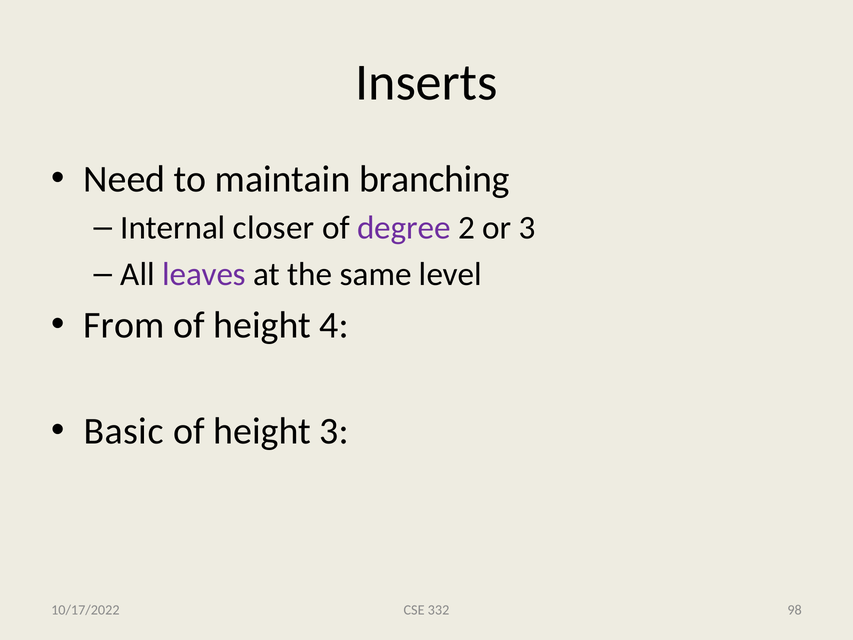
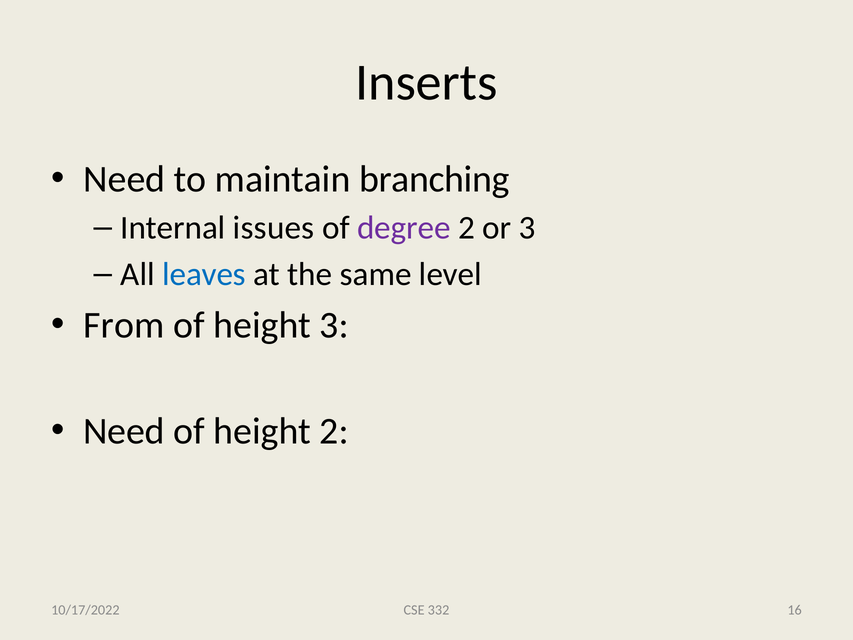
closer: closer -> issues (274, 228)
leaves colour: purple -> blue (204, 274)
height 4: 4 -> 3 (334, 325)
Basic: Basic -> Need (124, 431)
height 3: 3 -> 2 (334, 431)
98: 98 -> 16 (795, 610)
